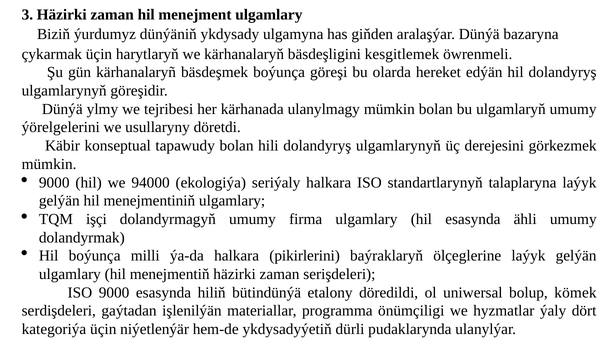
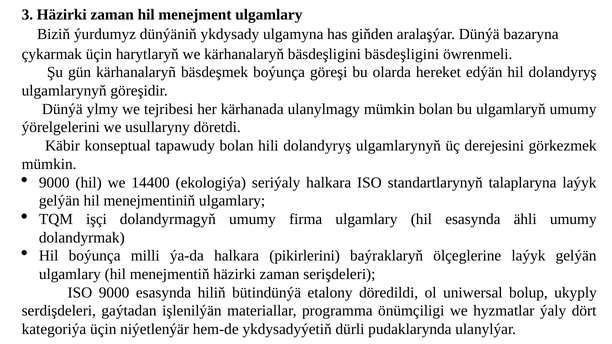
bäsdeşligini kesgitlemek: kesgitlemek -> bäsdeşligini (402, 54)
94000: 94000 -> 14400 (151, 183)
kömek: kömek -> ukyply (576, 293)
